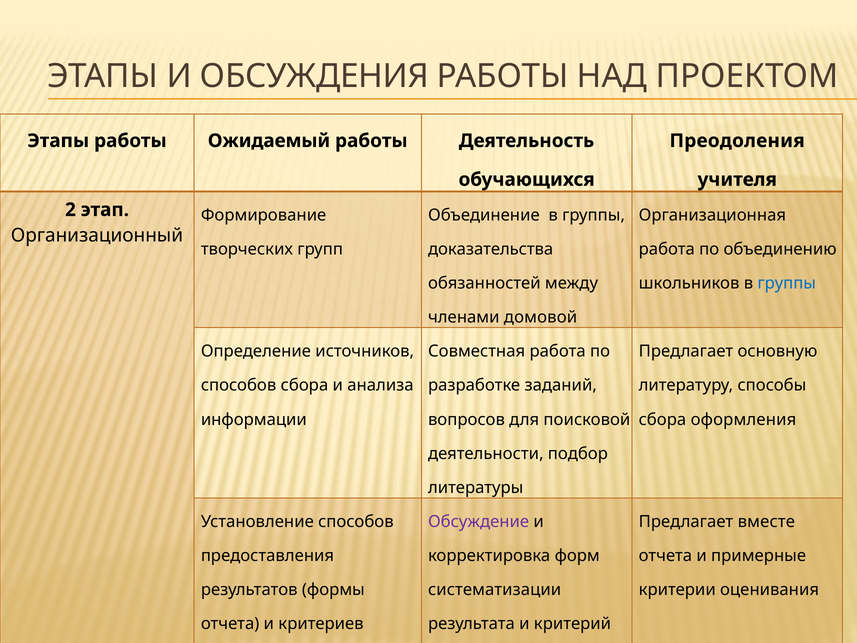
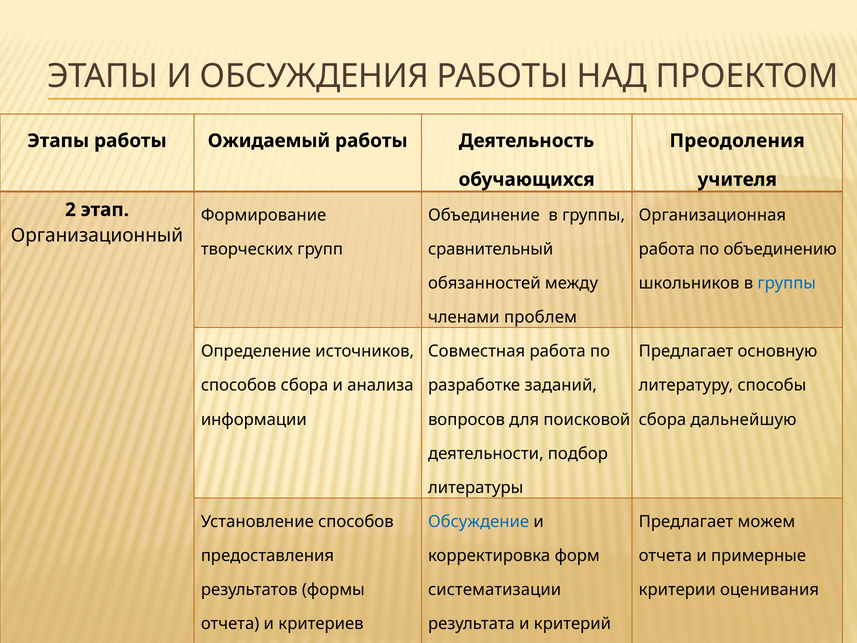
доказательства: доказательства -> сравнительный (491, 249)
домовой: домовой -> проблем (541, 317)
оформления: оформления -> дальнейшую (744, 419)
Обсуждение colour: purple -> blue (479, 522)
вместе: вместе -> можем (766, 522)
